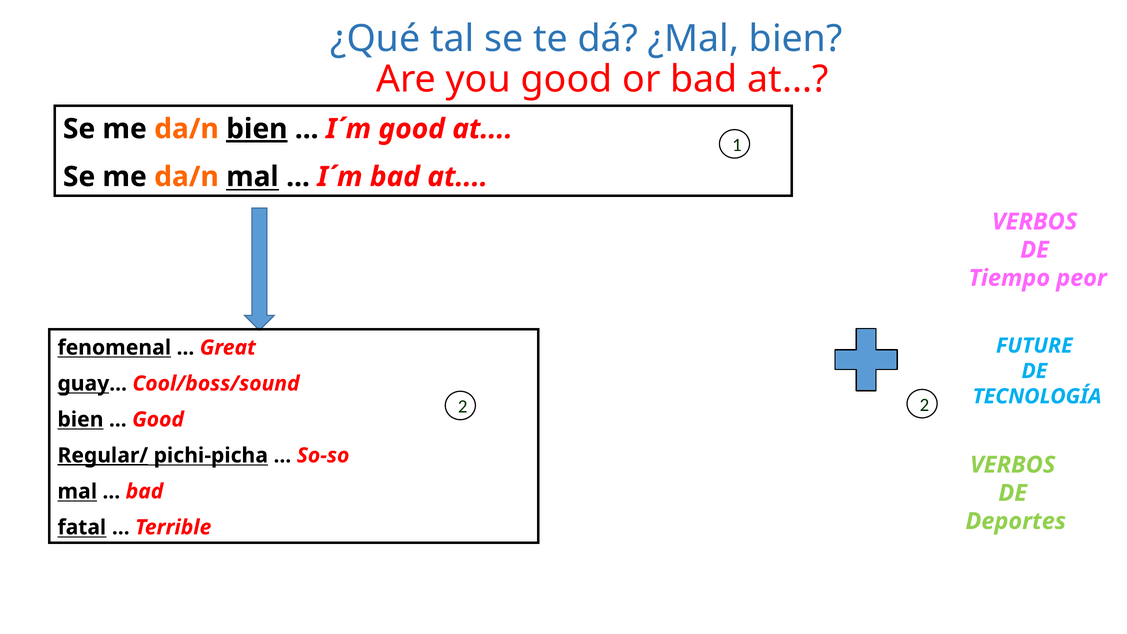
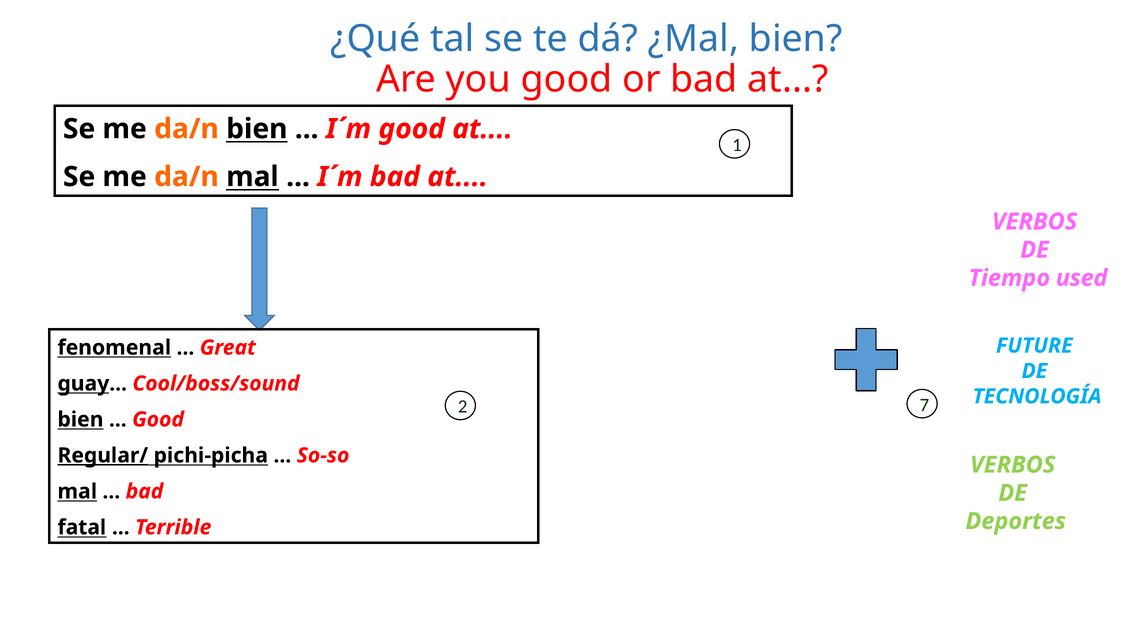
bien underline: present -> none (257, 129)
peor: peor -> used (1082, 278)
2 2: 2 -> 7 (924, 405)
